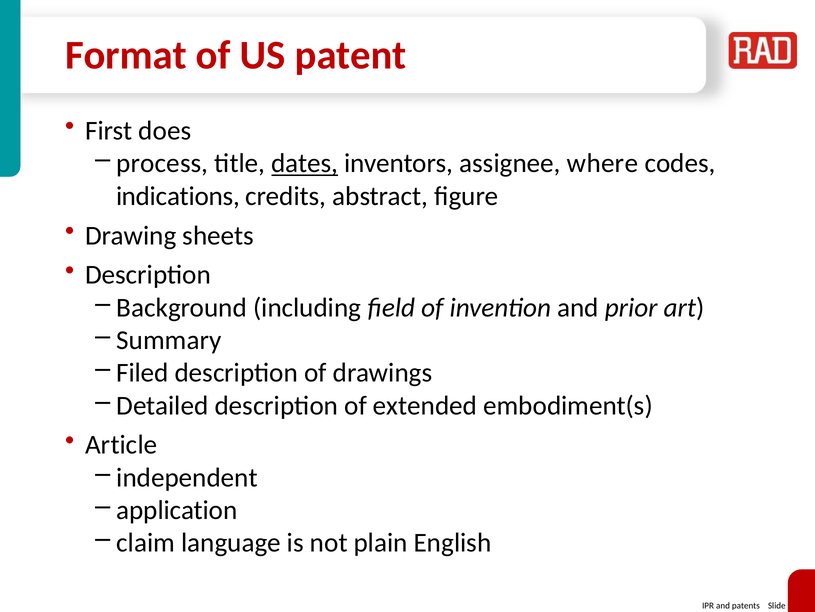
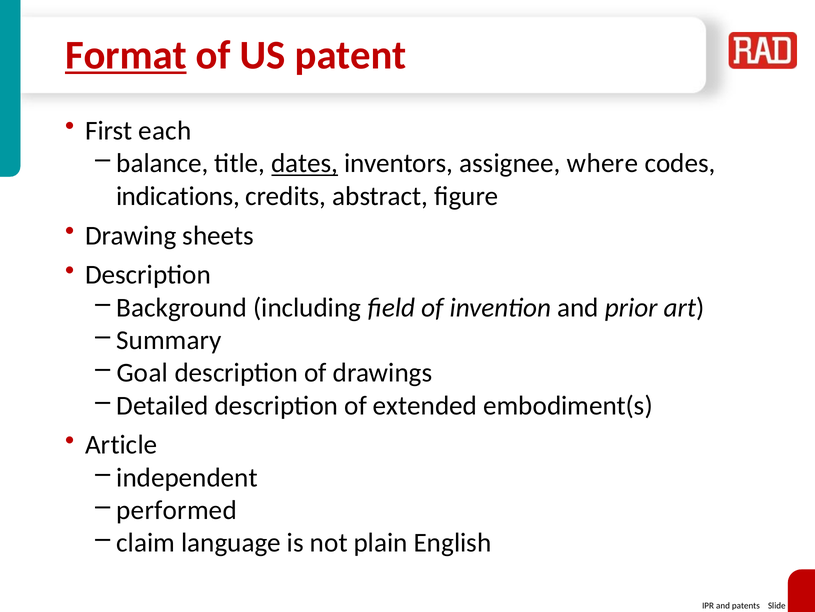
Format underline: none -> present (126, 55)
does: does -> each (165, 131)
process: process -> balance (162, 163)
Filed: Filed -> Goal (142, 372)
application: application -> performed (177, 510)
